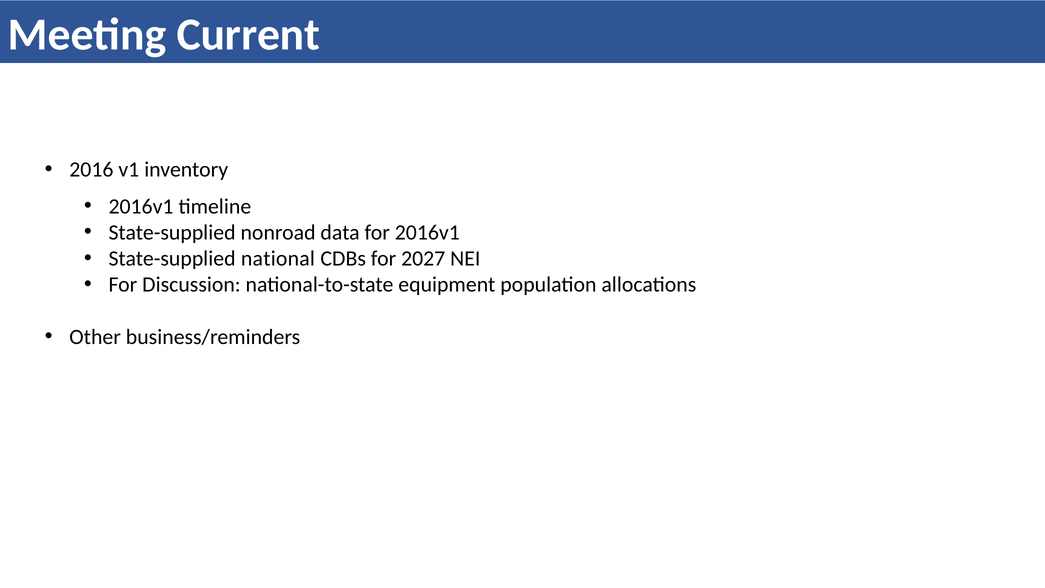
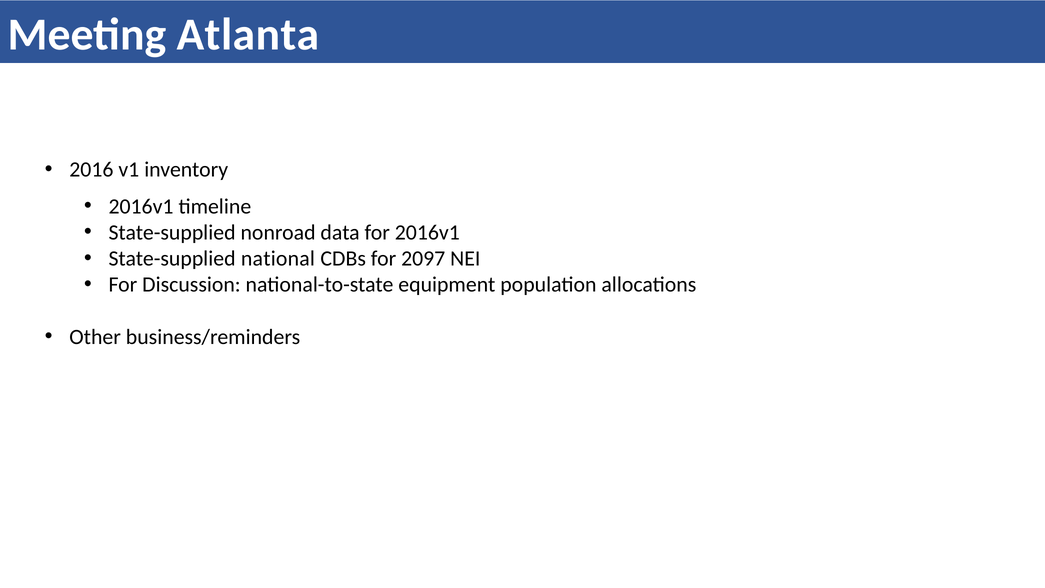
Current: Current -> Atlanta (248, 35)
2027: 2027 -> 2097 (423, 259)
